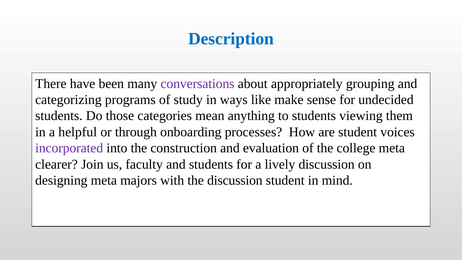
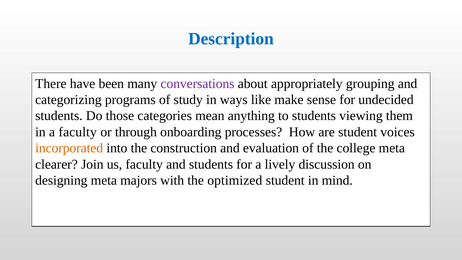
a helpful: helpful -> faculty (78, 132)
incorporated colour: purple -> orange (69, 148)
the discussion: discussion -> optimized (235, 180)
